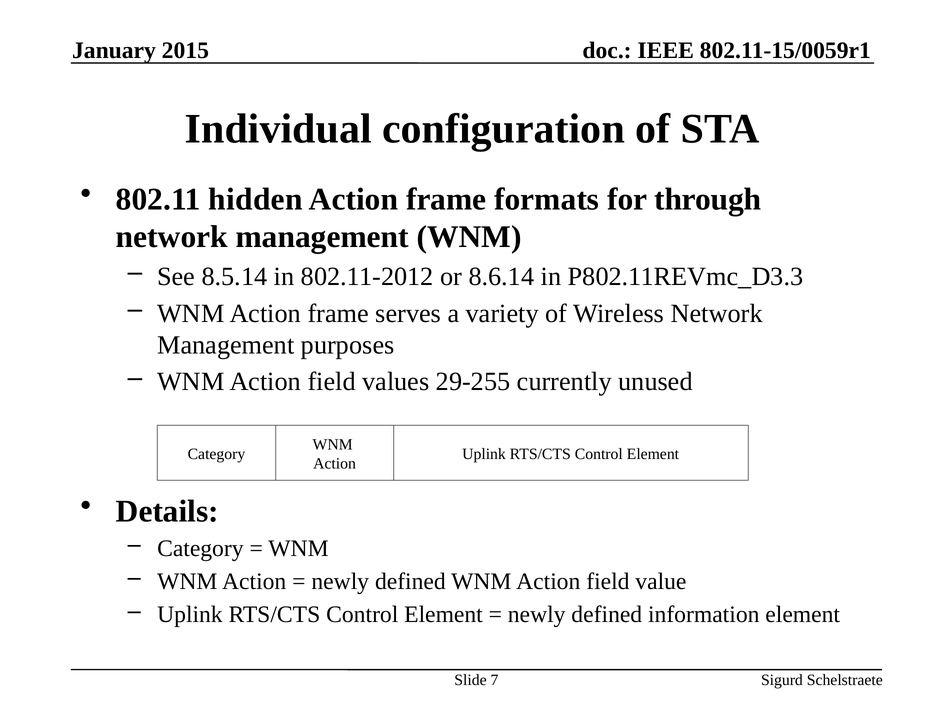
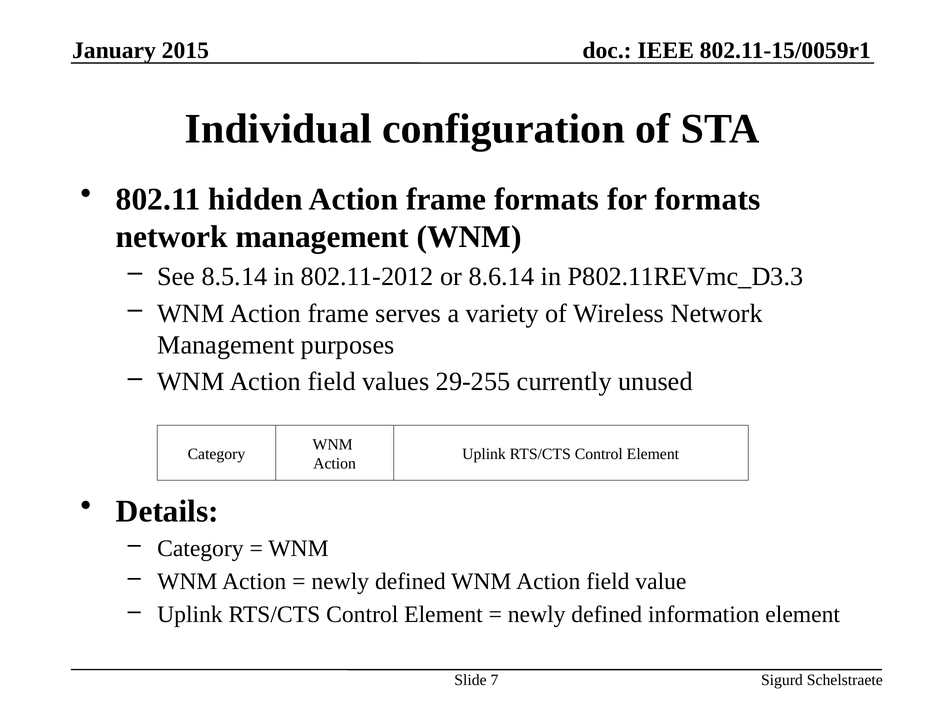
for through: through -> formats (708, 199)
